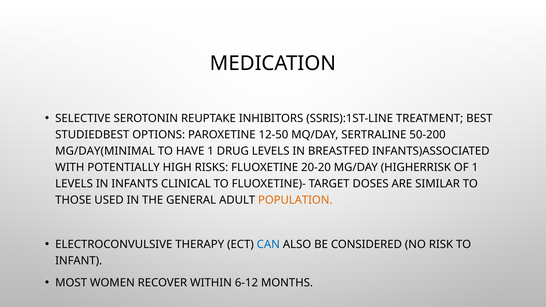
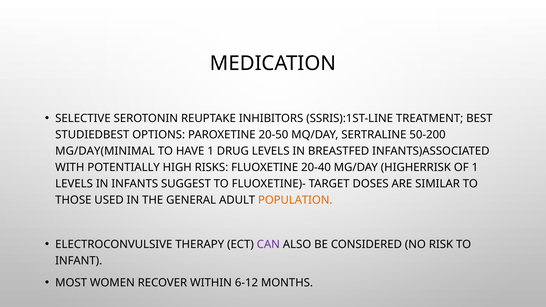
12-50: 12-50 -> 20-50 (273, 135)
20-20: 20-20 -> 20-40 (316, 168)
CLINICAL: CLINICAL -> SUGGEST (186, 184)
CAN colour: blue -> purple (268, 244)
